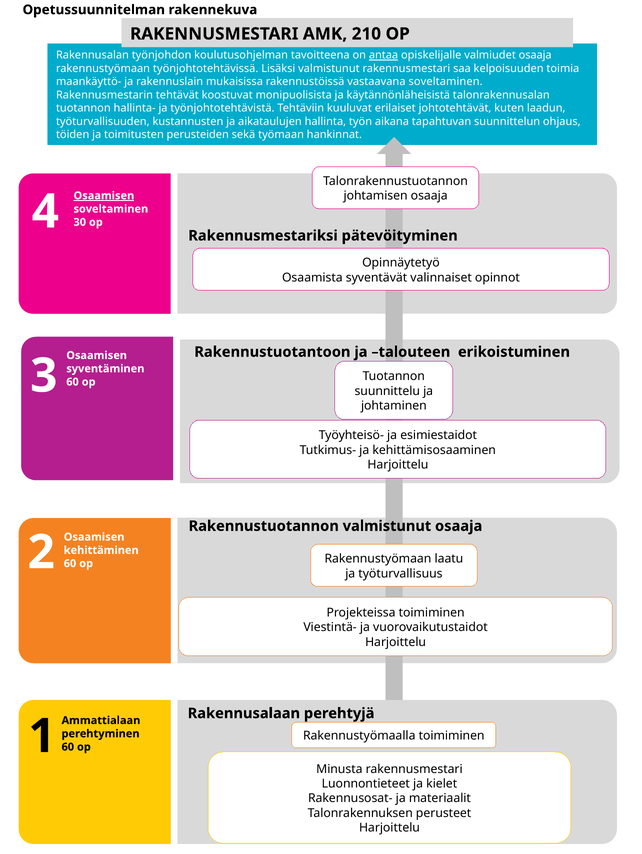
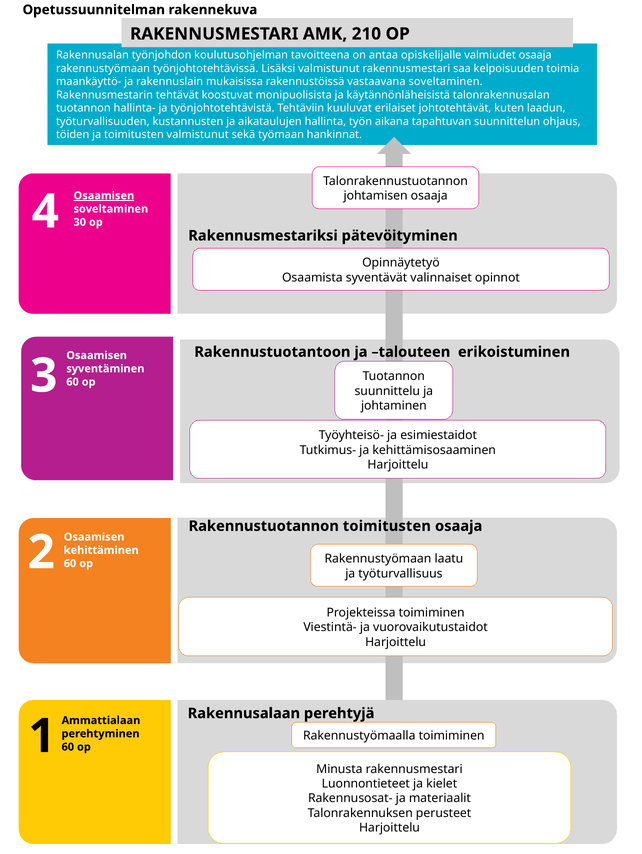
antaa underline: present -> none (384, 55)
toimitusten perusteiden: perusteiden -> valmistunut (198, 135)
Rakennustuotannon valmistunut: valmistunut -> toimitusten (387, 526)
